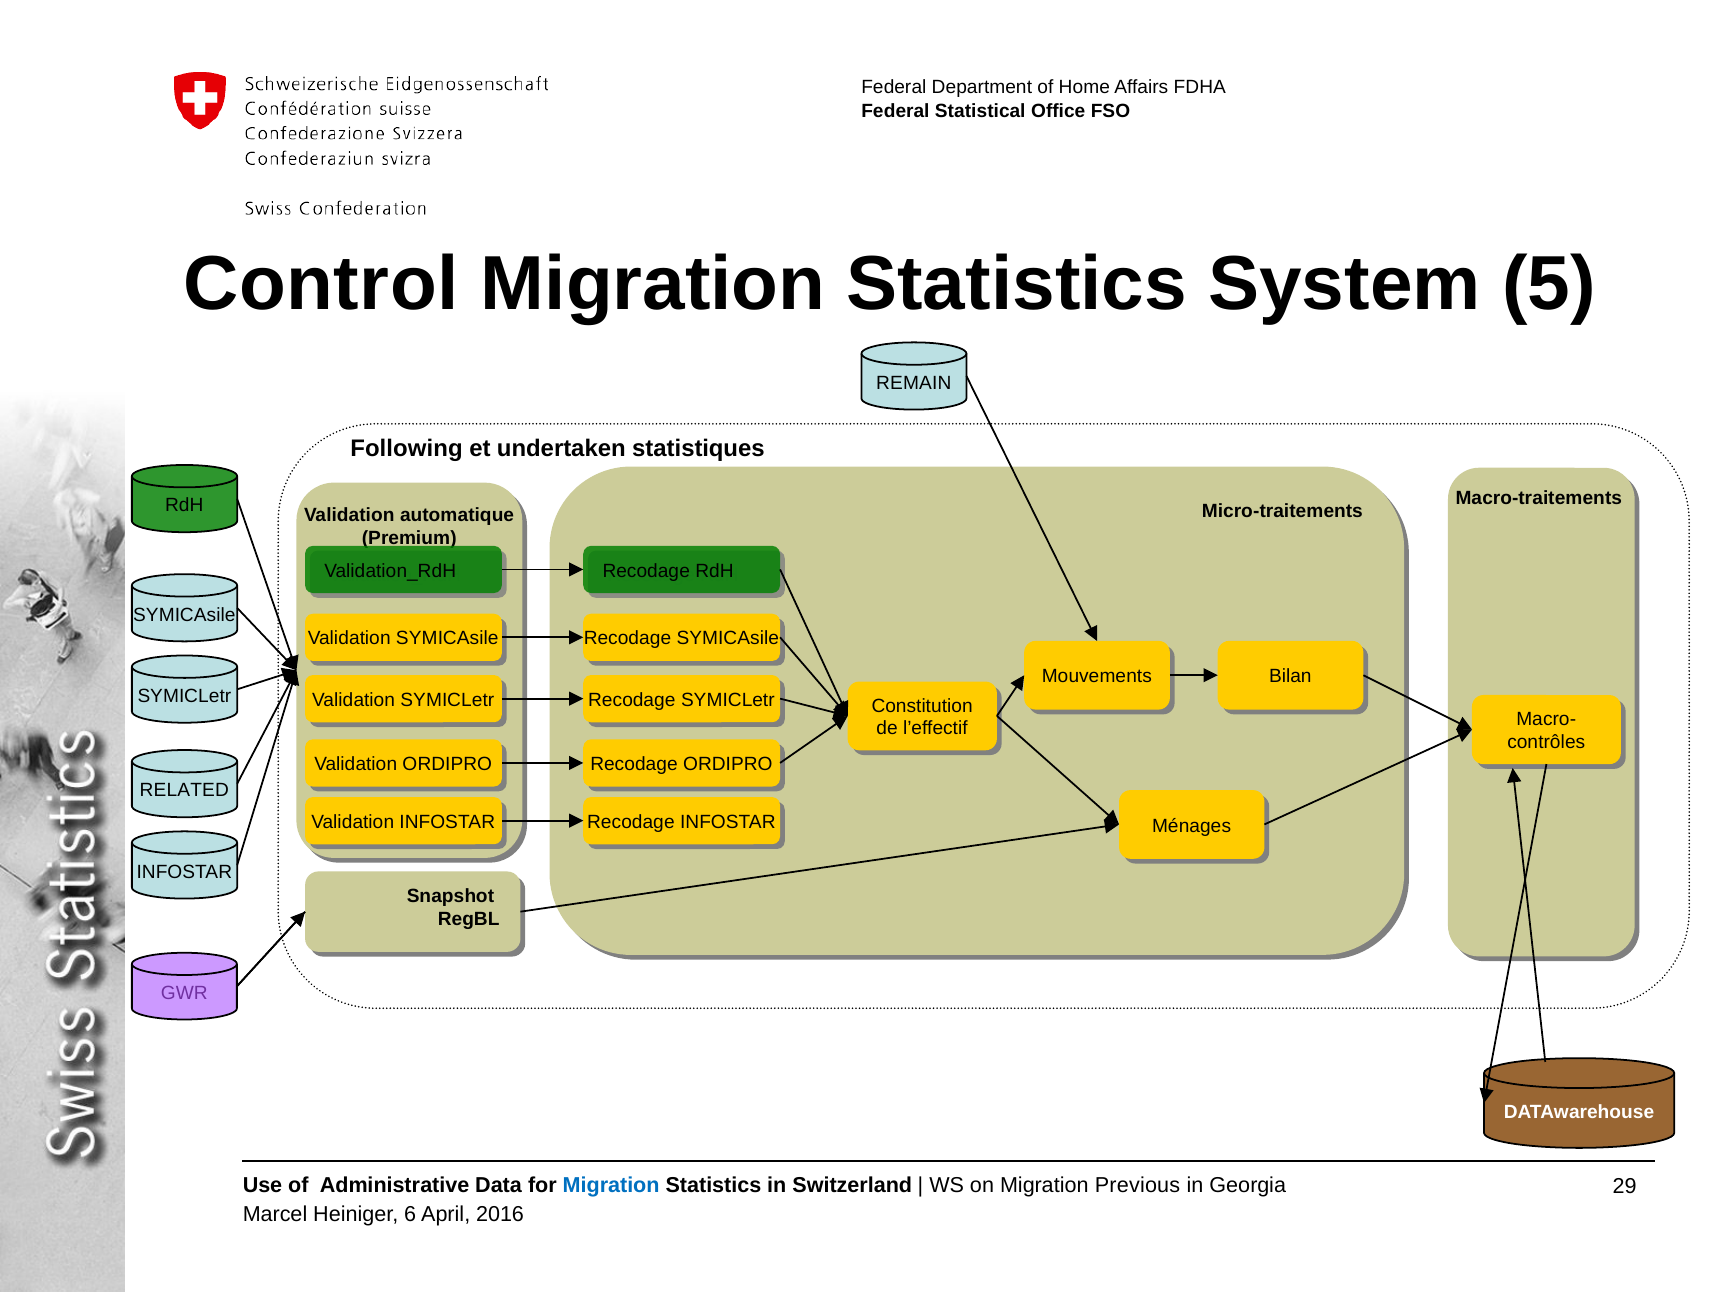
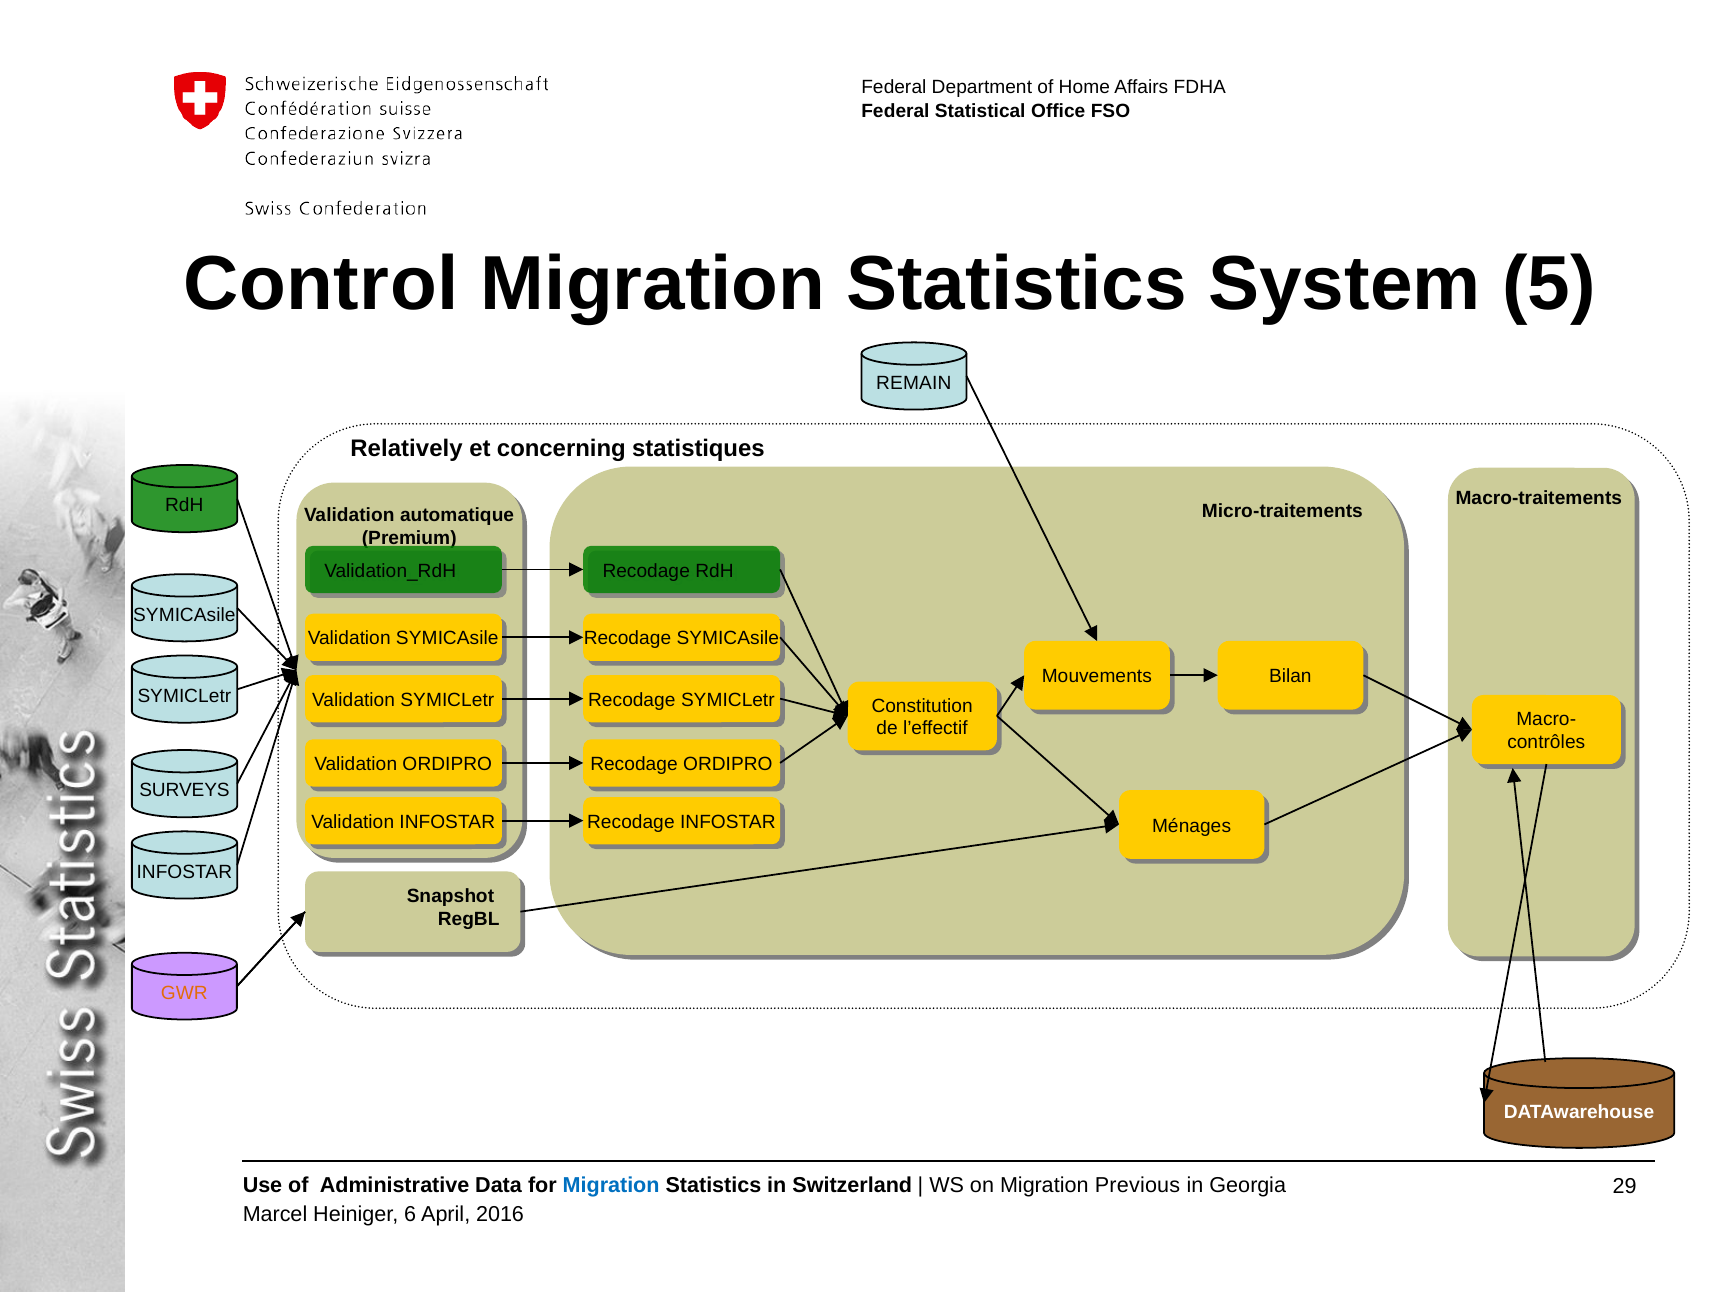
Following: Following -> Relatively (407, 448)
undertaken: undertaken -> concerning (561, 448)
RELATED: RELATED -> SURVEYS (184, 791)
GWR colour: purple -> orange (184, 993)
